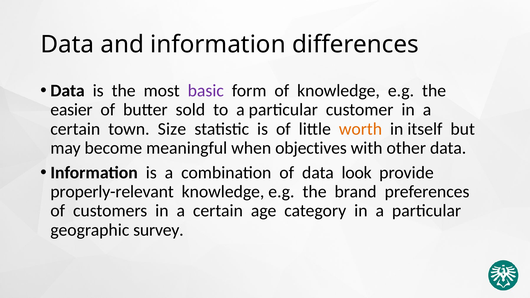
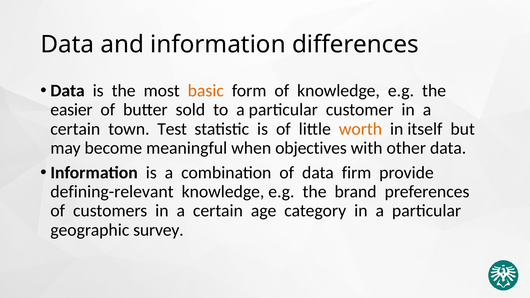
basic colour: purple -> orange (206, 91)
Size: Size -> Test (172, 129)
look: look -> firm (357, 173)
properly-relevant: properly-relevant -> defining-relevant (112, 192)
